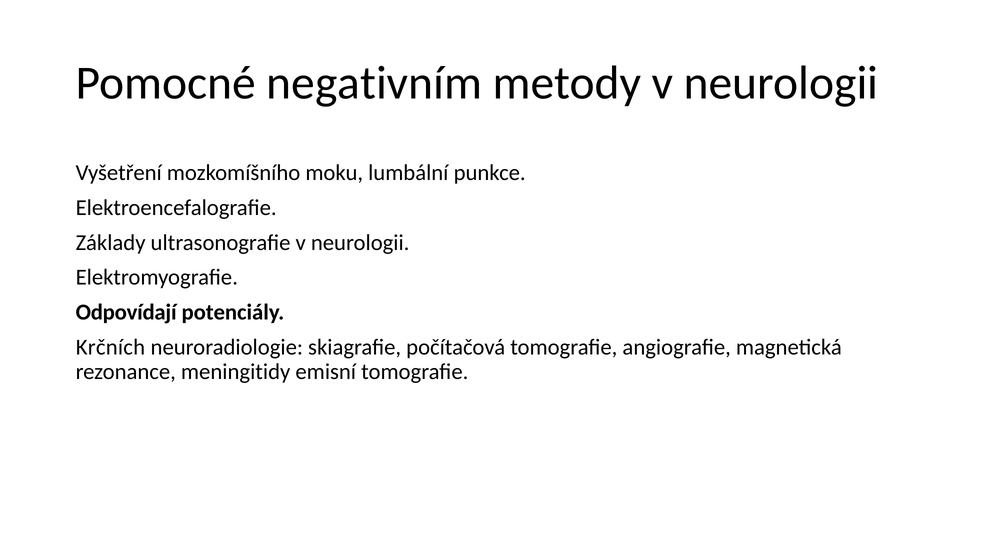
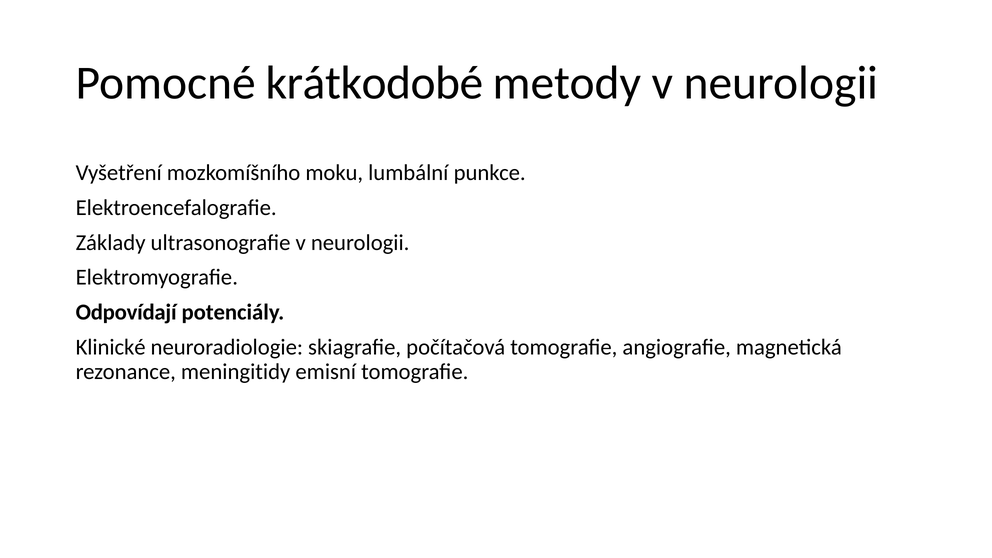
negativním: negativním -> krátkodobé (375, 83)
Krčních: Krčních -> Klinické (111, 347)
